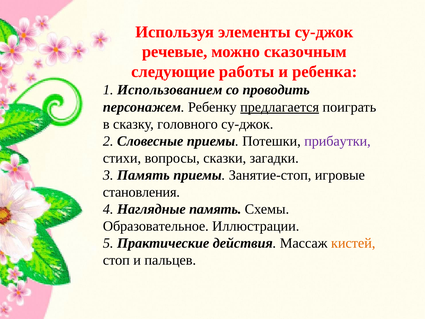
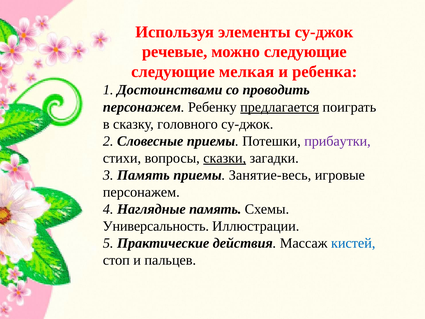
можно сказочным: сказочным -> следующие (305, 52)
работы: работы -> мелкая (247, 72)
Использованием: Использованием -> Достоинствами (170, 90)
сказки underline: none -> present (225, 158)
Занятие-стоп: Занятие-стоп -> Занятие-весь (270, 175)
становления: становления -> персонажем (141, 192)
Образовательное: Образовательное -> Универсальность (156, 226)
кистей colour: orange -> blue (353, 243)
